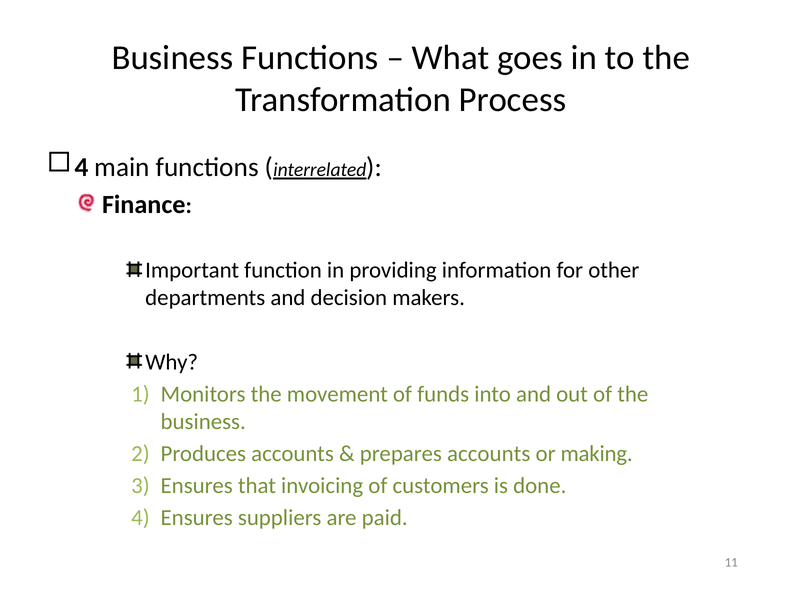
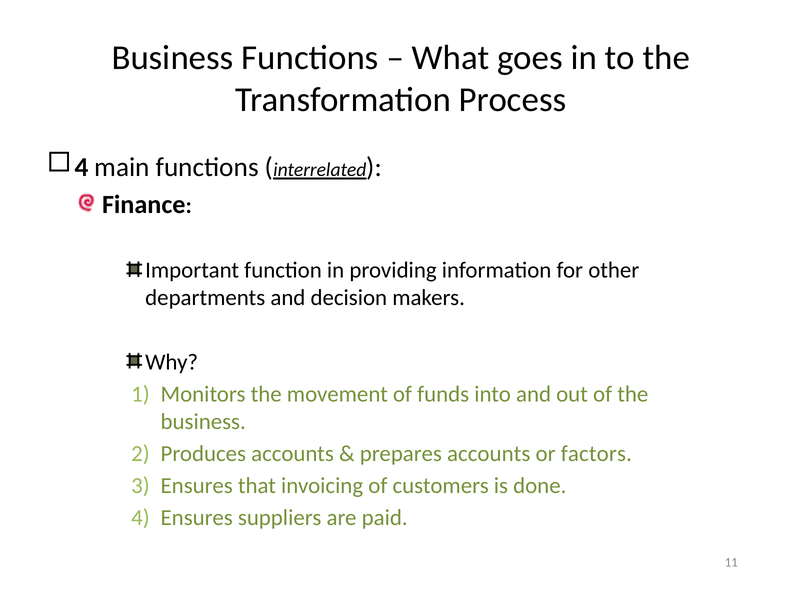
making: making -> factors (596, 453)
